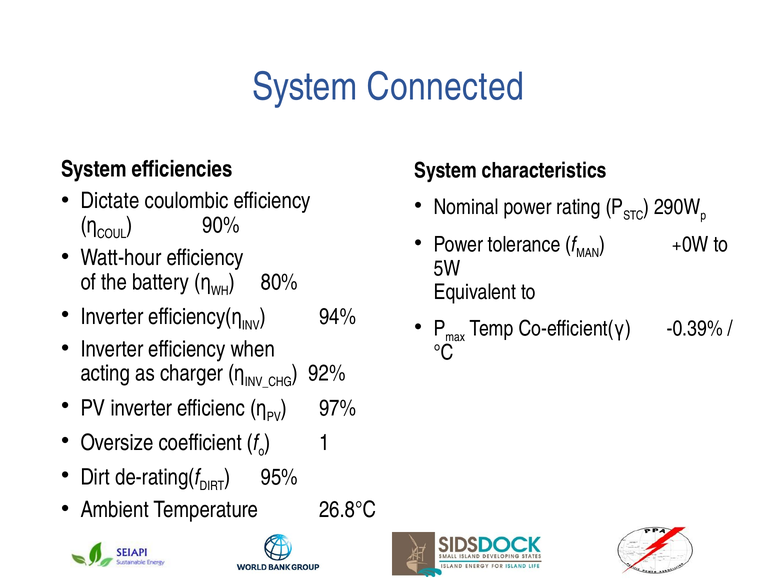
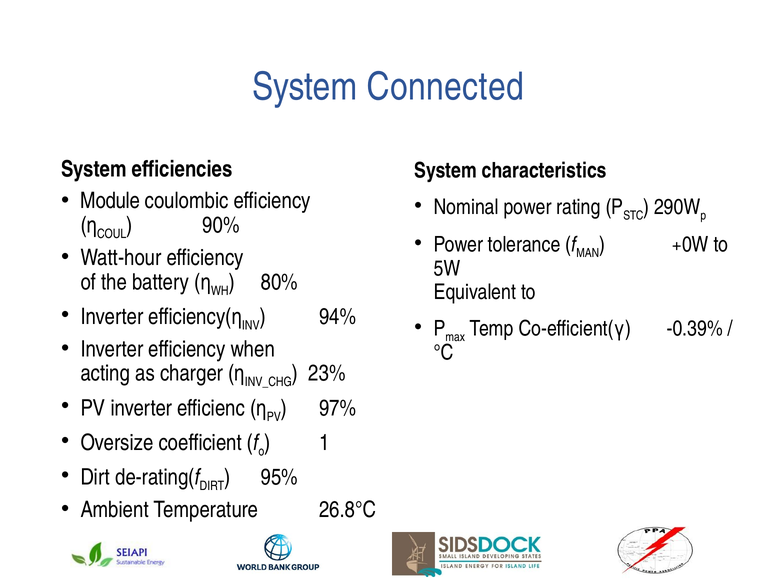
Dictate: Dictate -> Module (110, 201)
92%: 92% -> 23% (327, 373)
